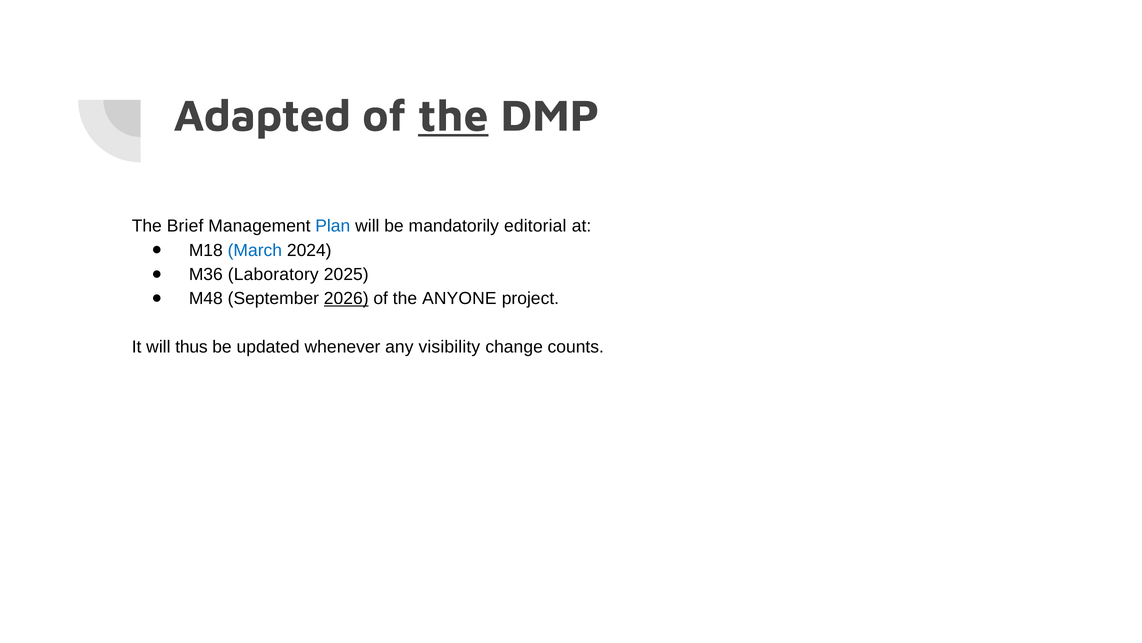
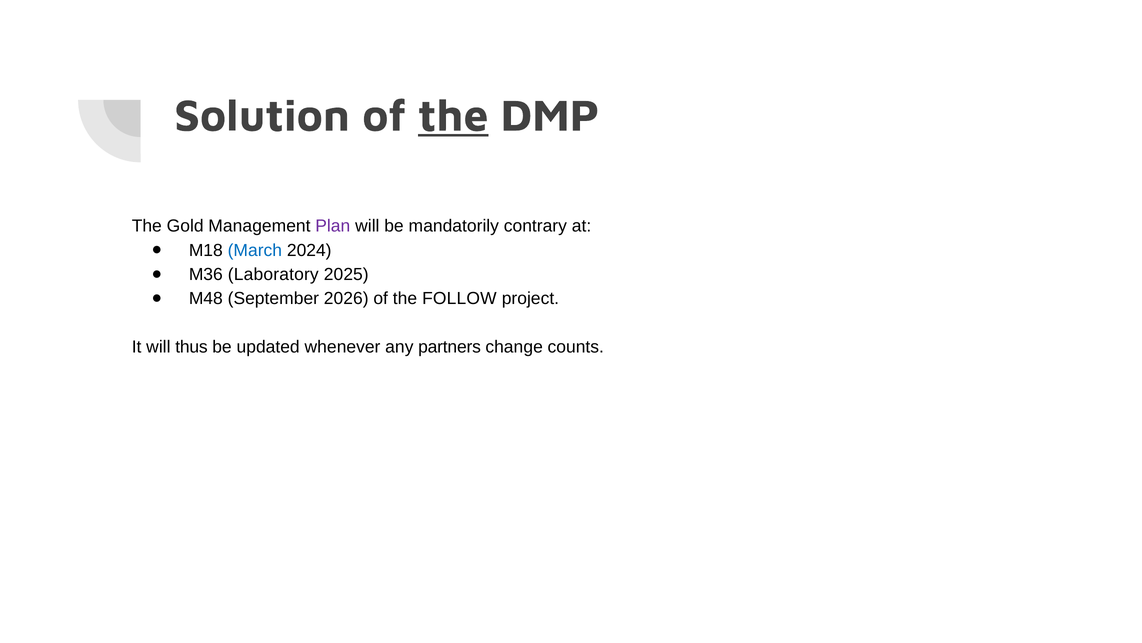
Adapted: Adapted -> Solution (262, 116)
Brief: Brief -> Gold (185, 226)
Plan colour: blue -> purple (333, 226)
editorial: editorial -> contrary (535, 226)
2026 underline: present -> none (346, 298)
ANYONE: ANYONE -> FOLLOW (459, 298)
visibility: visibility -> partners (450, 347)
